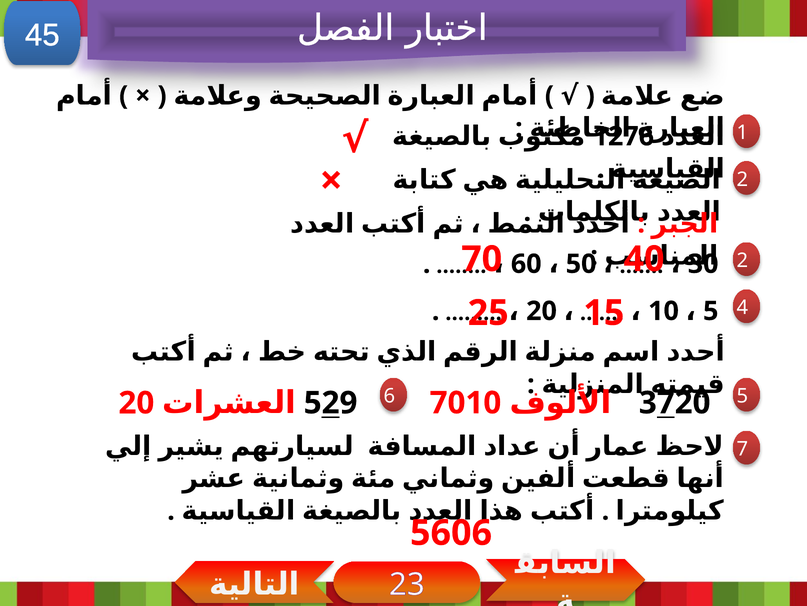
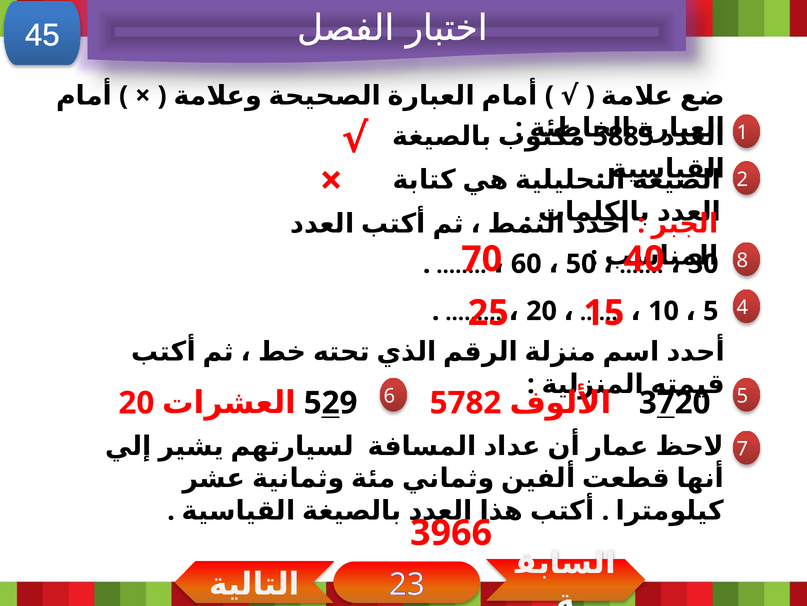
1276: 1276 -> 5885 (623, 136)
2: 2 -> 8 (742, 260)
7010: 7010 -> 5782 (465, 402)
5606: 5606 -> 3966 (451, 532)
